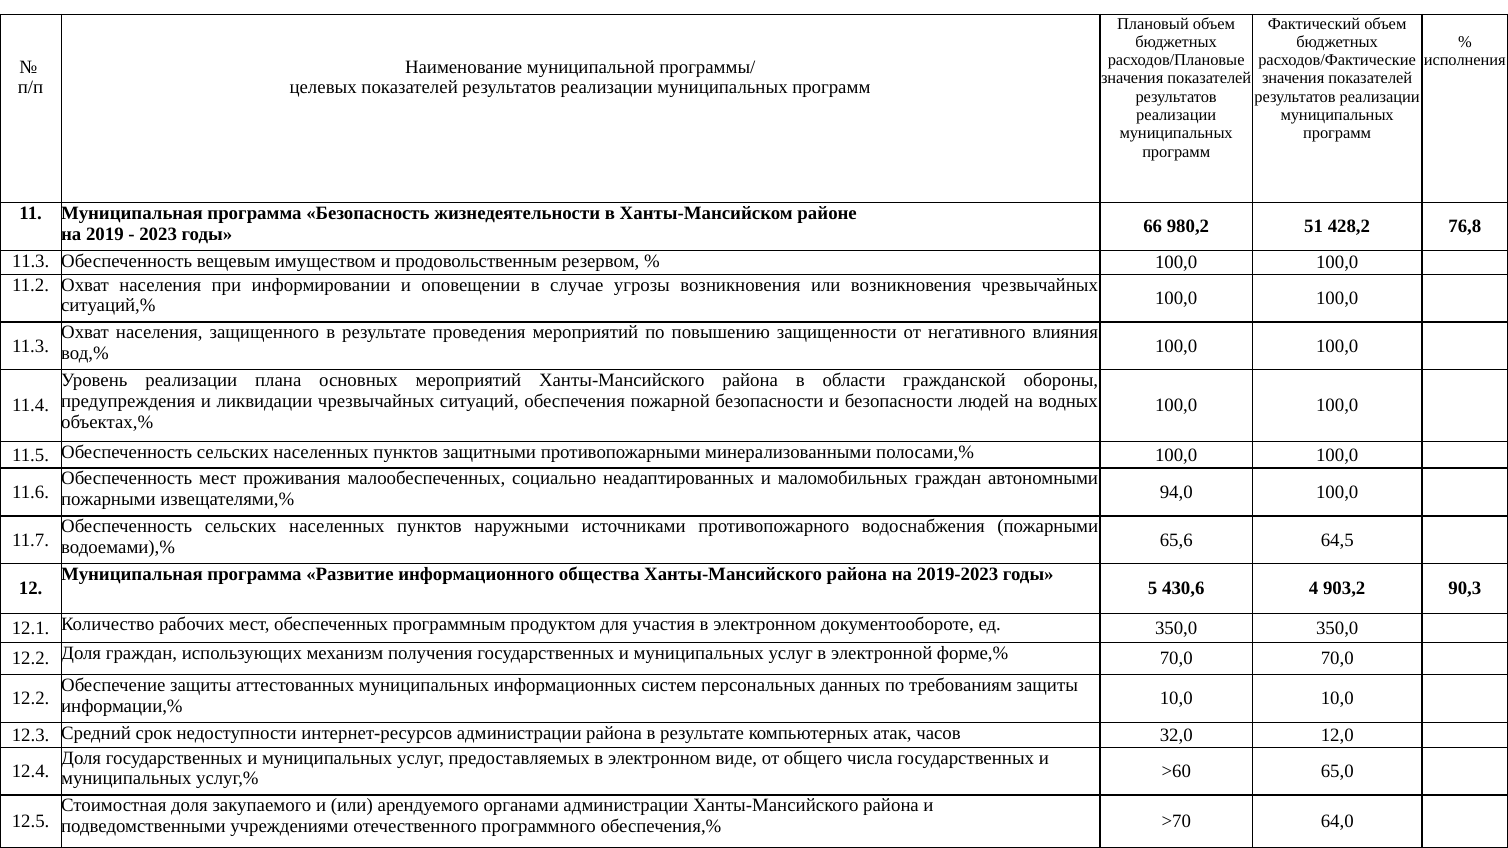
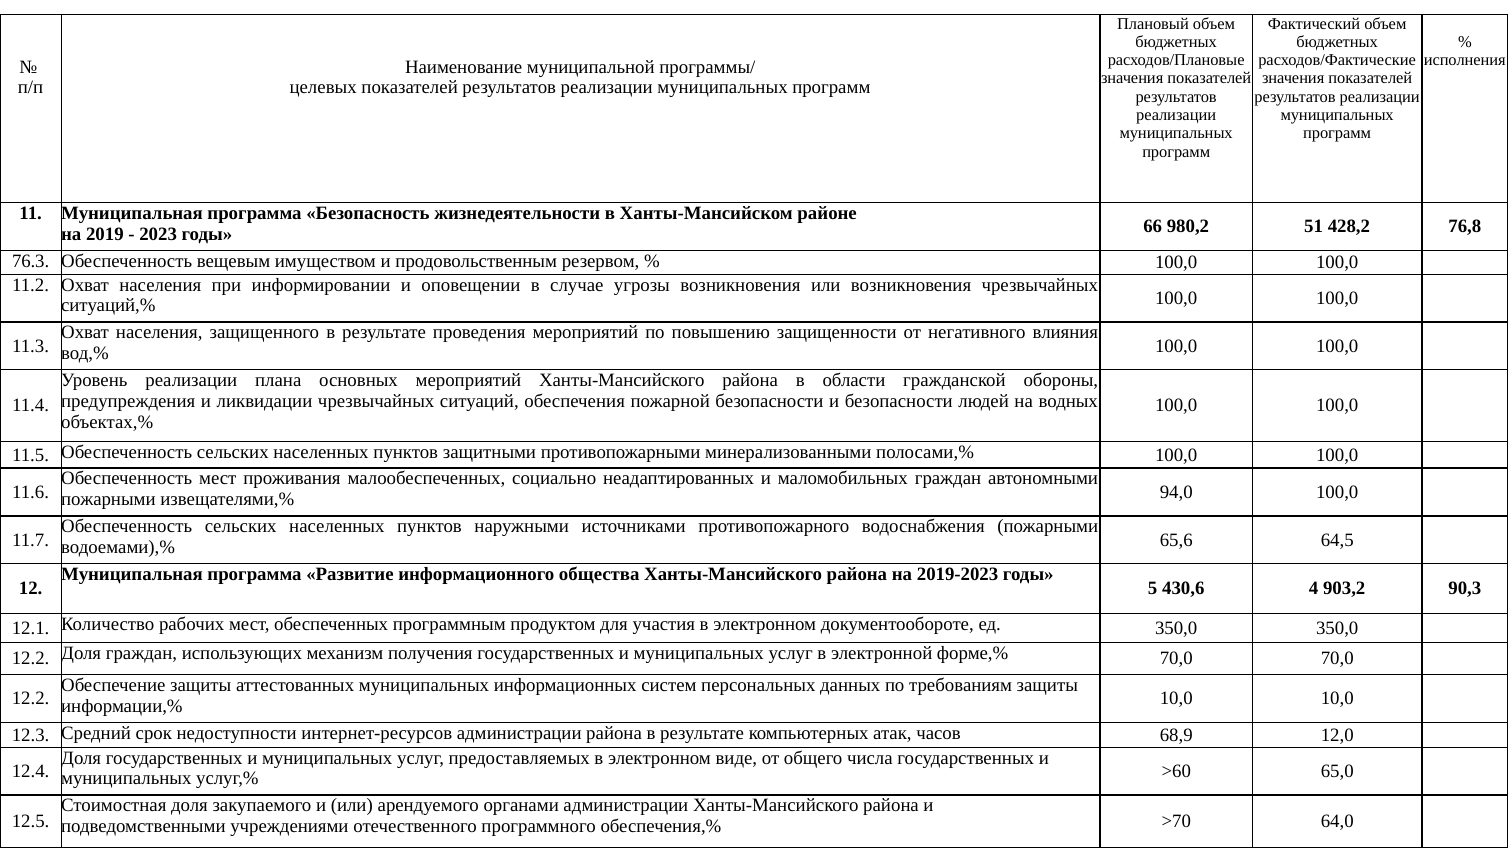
11.3: 11.3 -> 76.3 (31, 261)
32,0: 32,0 -> 68,9 (1176, 735)
